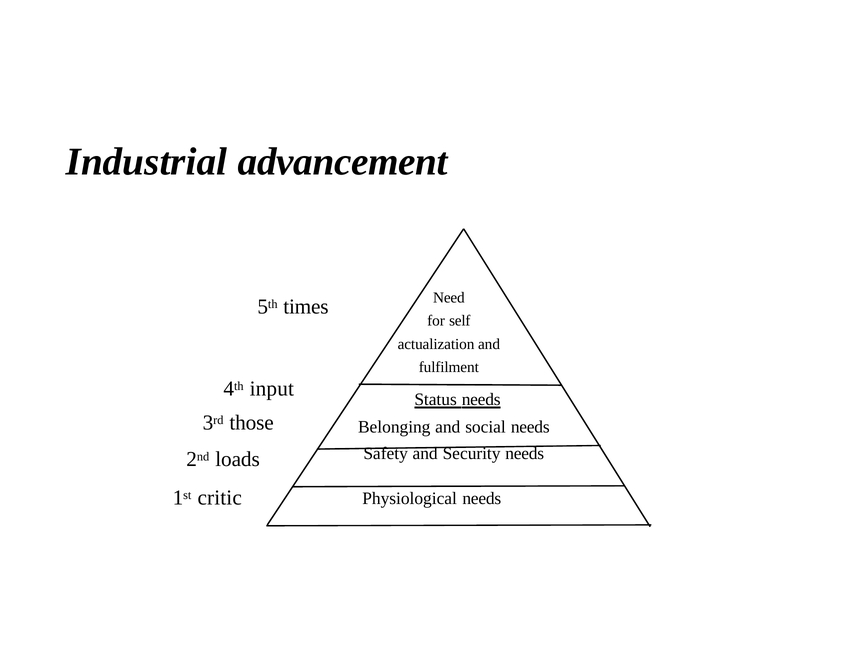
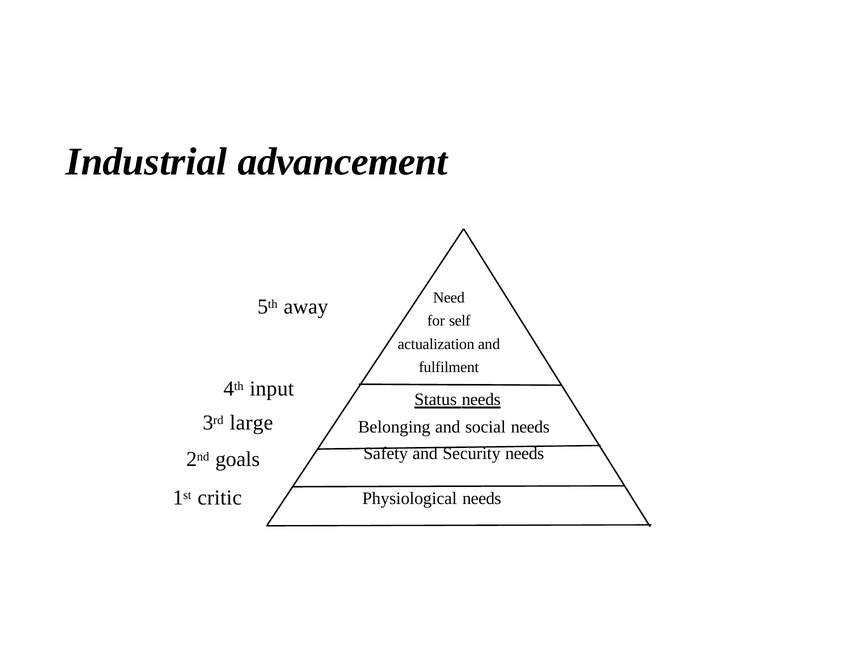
times: times -> away (306, 306)
those: those -> large (251, 423)
loads: loads -> goals (238, 459)
